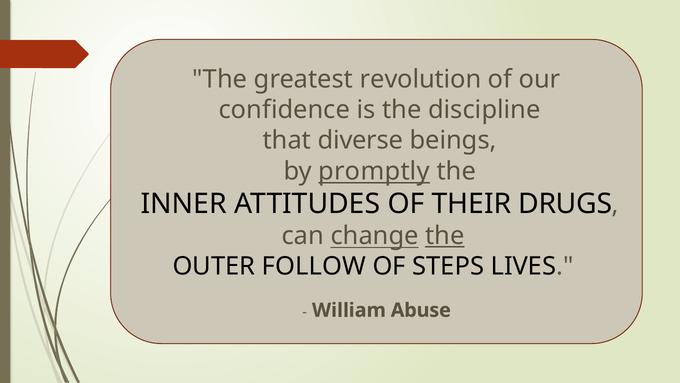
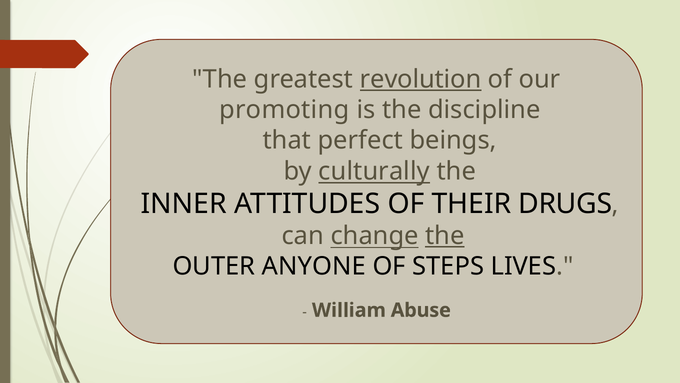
revolution underline: none -> present (421, 79)
confidence: confidence -> promoting (284, 110)
diverse: diverse -> perfect (360, 140)
promptly: promptly -> culturally (374, 171)
FOLLOW: FOLLOW -> ANYONE (314, 266)
